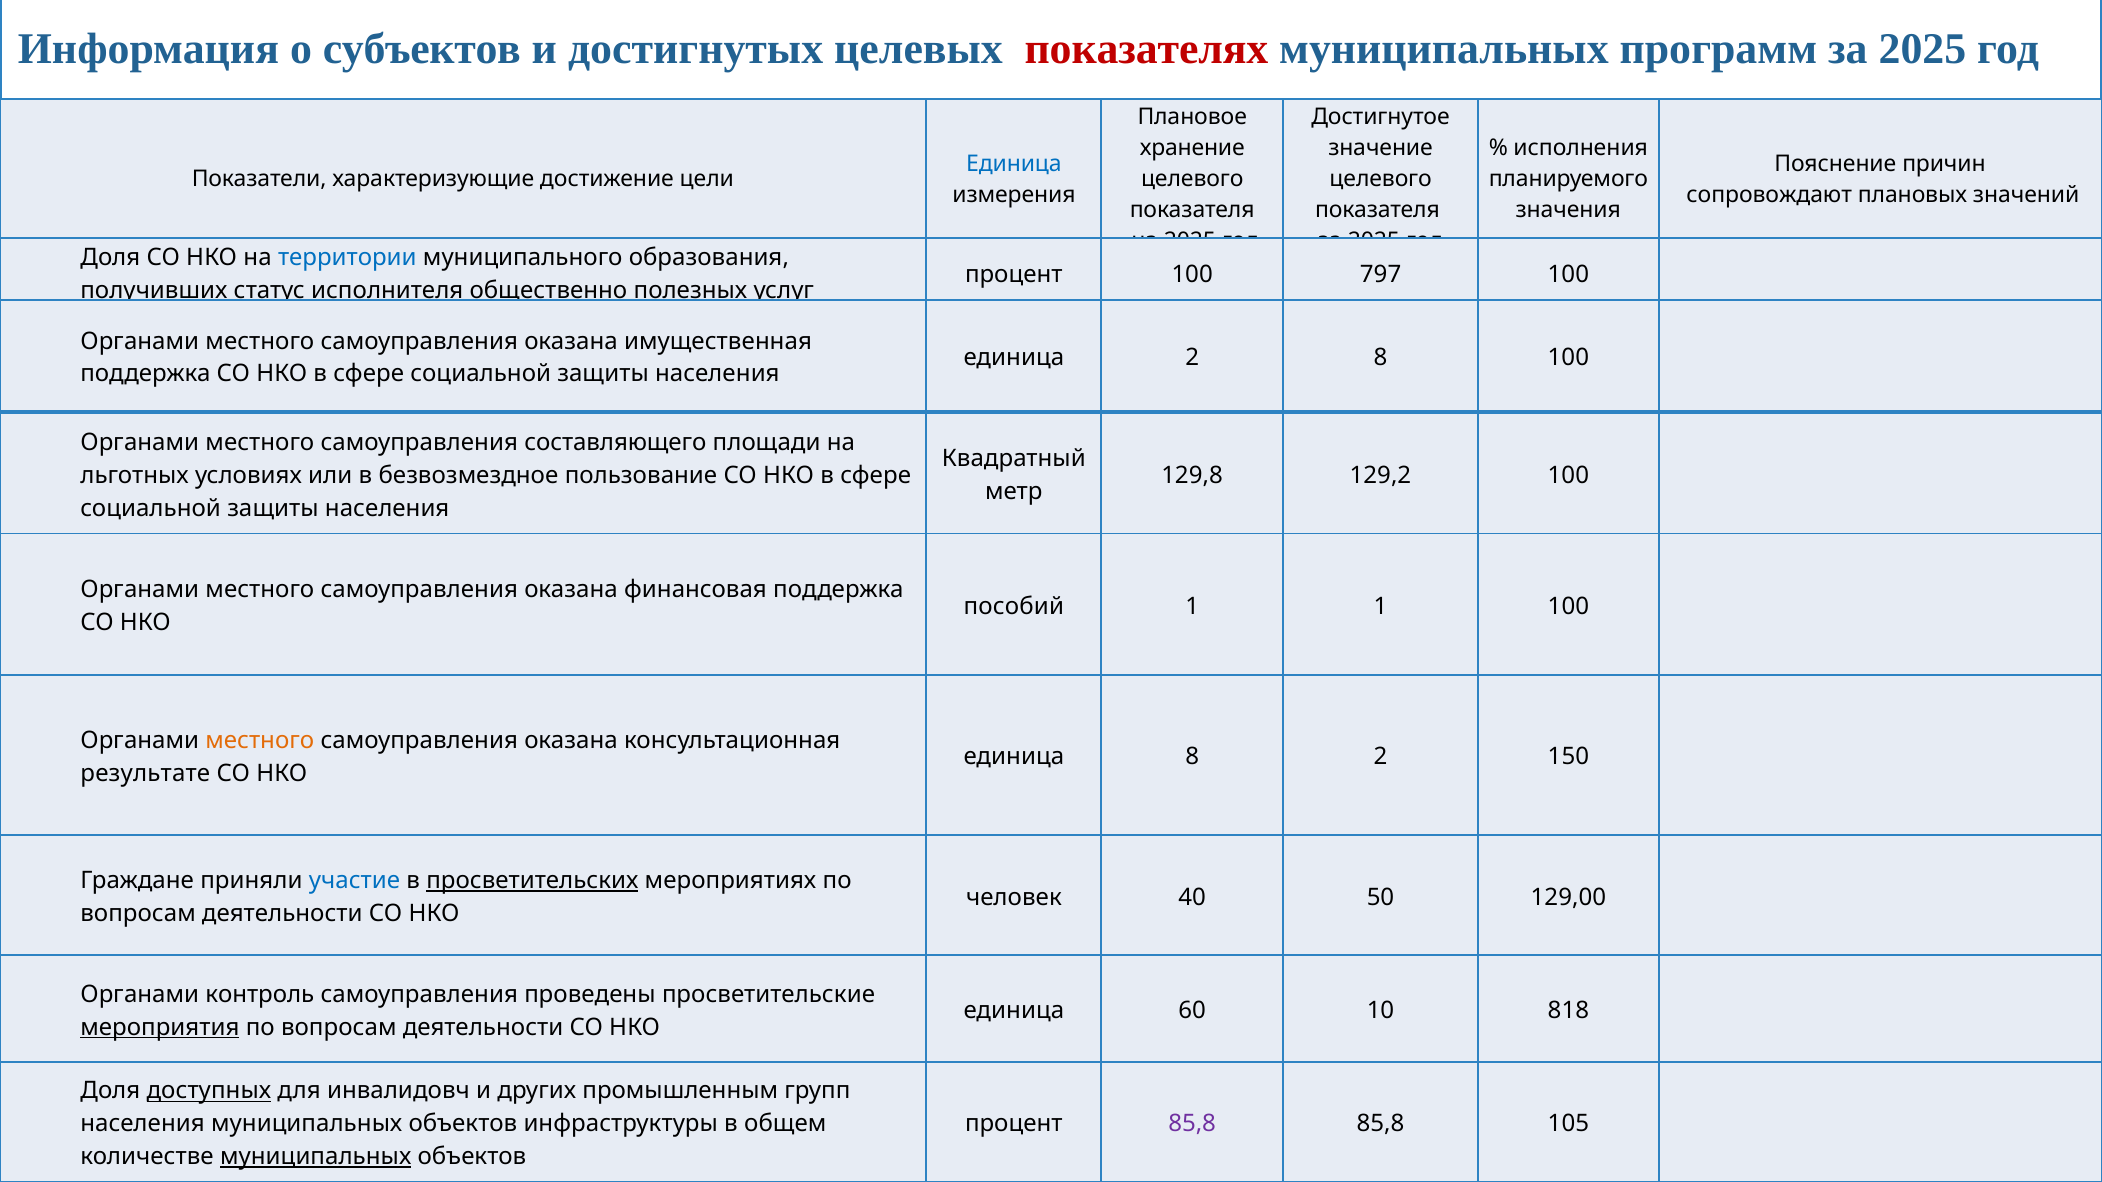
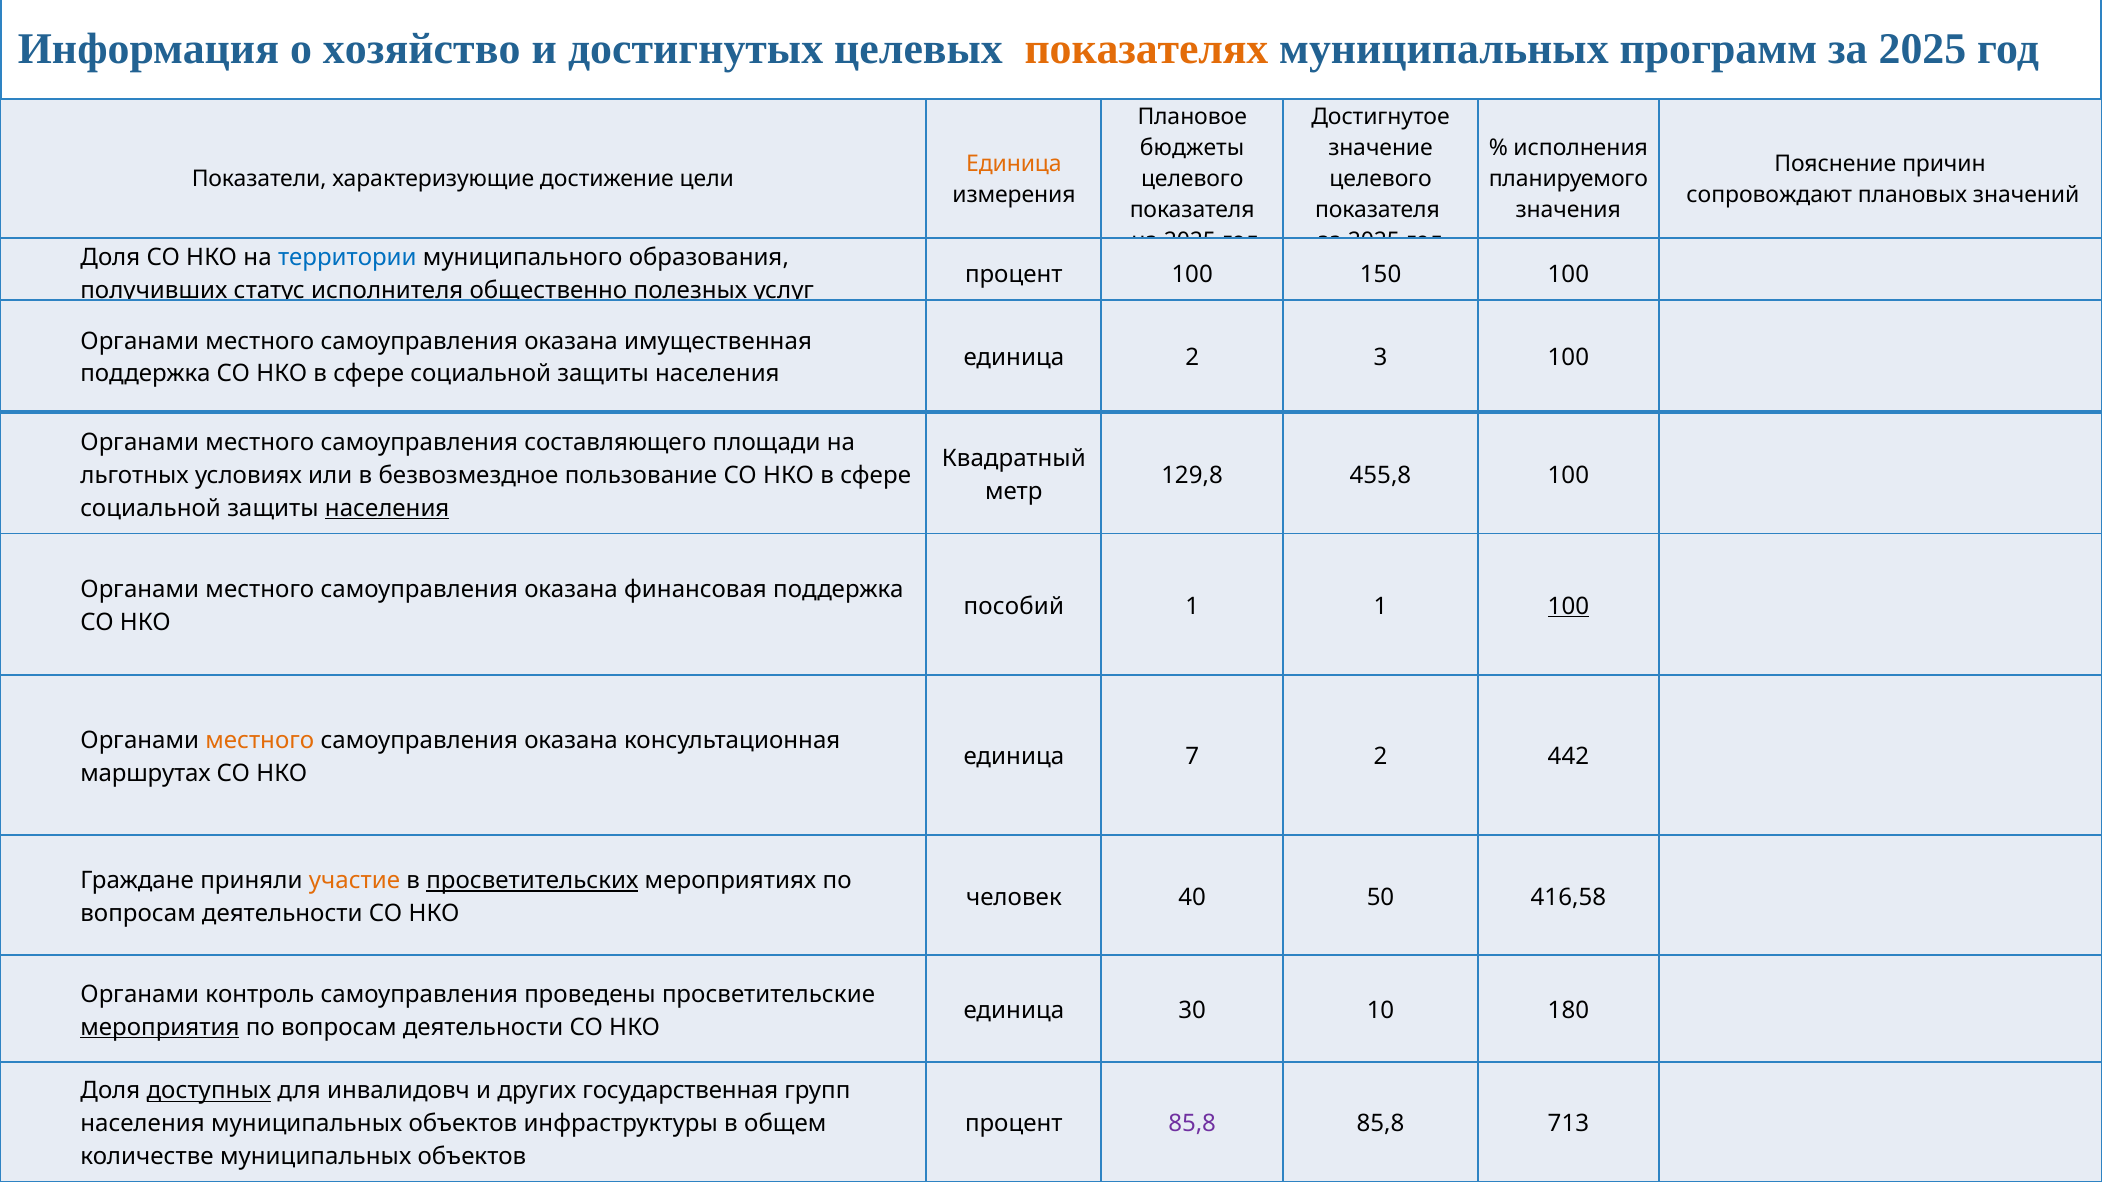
субъектов: субъектов -> хозяйство (422, 49)
показателях colour: red -> orange (1146, 49)
хранение: хранение -> бюджеты (1192, 148)
Единица colour: blue -> orange (1014, 164)
797: 797 -> 150 (1381, 274)
2 8: 8 -> 3 (1381, 358)
129,2: 129,2 -> 455,8 (1380, 476)
населения underline: none -> present (387, 508)
100 underline: none -> present (1568, 606)
единица 8: 8 -> 7 (1192, 757)
150: 150 -> 442 (1568, 757)
результате: результате -> маршрутах (146, 774)
участие colour: blue -> orange (354, 881)
129,00: 129,00 -> 416,58 (1568, 898)
60: 60 -> 30 (1192, 1011)
818: 818 -> 180 (1568, 1011)
промышленным: промышленным -> государственная (680, 1091)
105: 105 -> 713 (1568, 1124)
муниципальных underline: present -> none (316, 1157)
